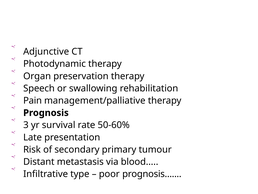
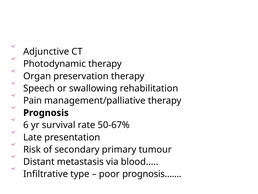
3: 3 -> 6 (26, 125)
50-60%: 50-60% -> 50-67% (114, 125)
